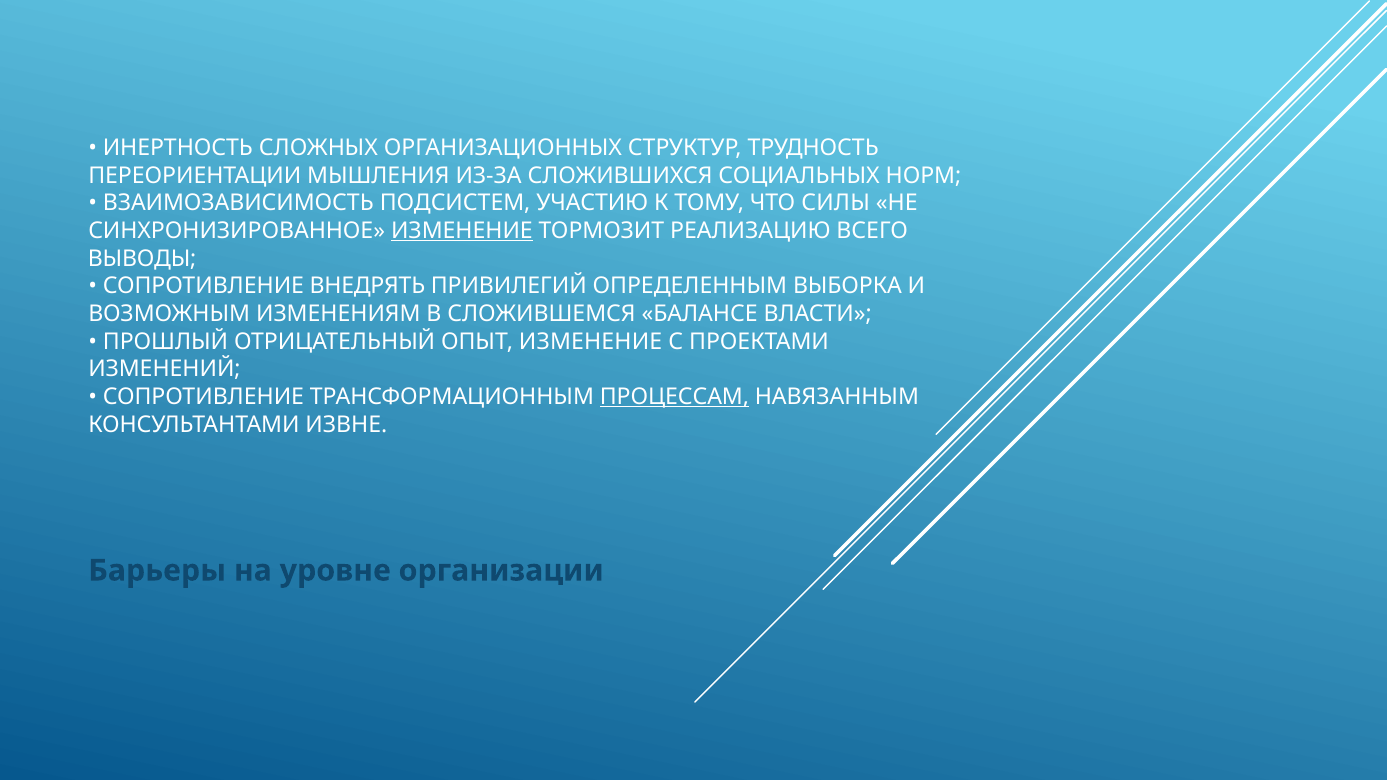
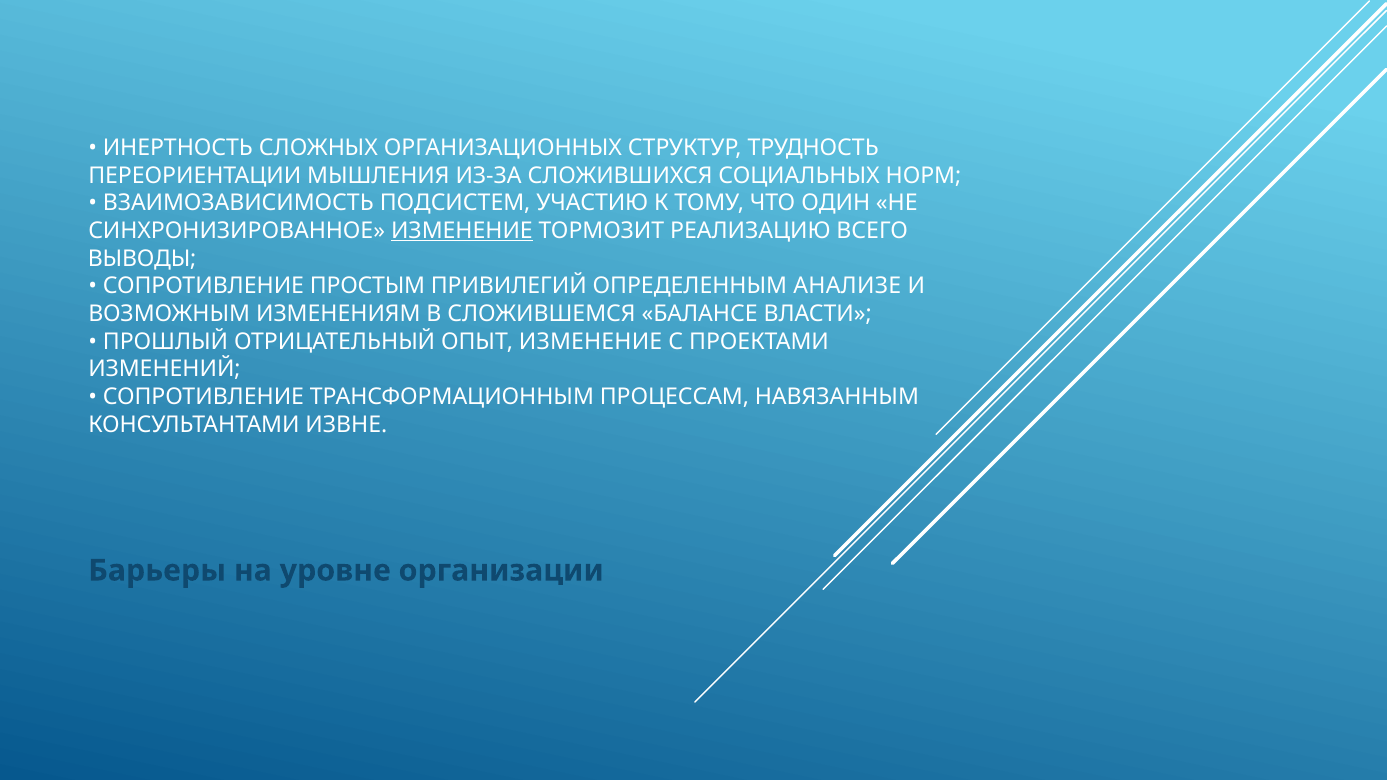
СИЛЫ: СИЛЫ -> ОДИН (836, 203)
ВНЕДРЯТЬ: ВНЕДРЯТЬ -> ПРОСТЫМ (367, 286)
ВЫБОРКА: ВЫБОРКА -> АНАЛИЗЕ (847, 286)
ПРОЦЕССАМ underline: present -> none (674, 397)
